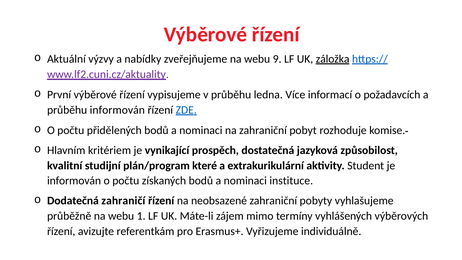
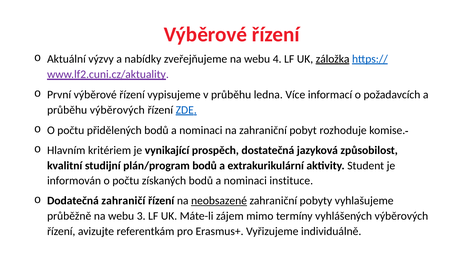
9: 9 -> 4 (277, 59)
průběhu informován: informován -> výběrových (117, 110)
plán/program které: které -> bodů (205, 165)
neobsazené underline: none -> present (219, 201)
1: 1 -> 3 (141, 216)
